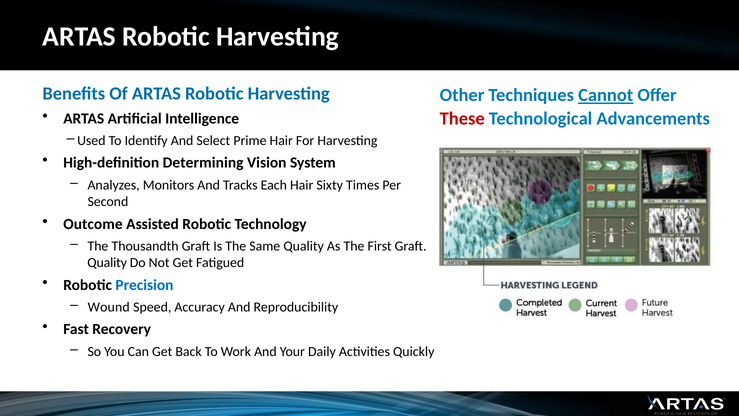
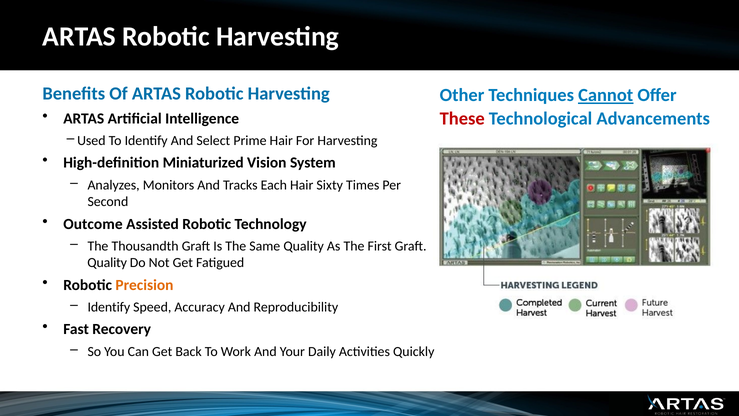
Determining: Determining -> Miniaturized (203, 163)
Precision colour: blue -> orange (144, 285)
Wound: Wound -> Identify (109, 307)
